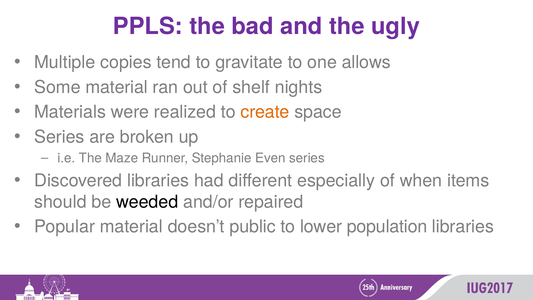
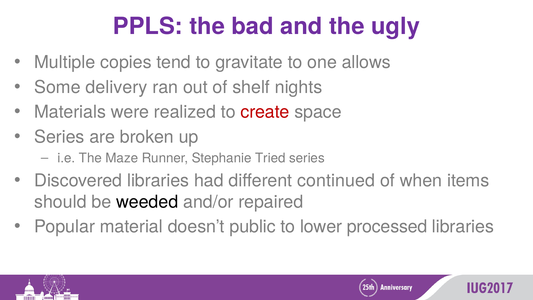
Some material: material -> delivery (117, 87)
create colour: orange -> red (265, 112)
Even: Even -> Tried (270, 158)
especially: especially -> continued (336, 180)
population: population -> processed (387, 227)
